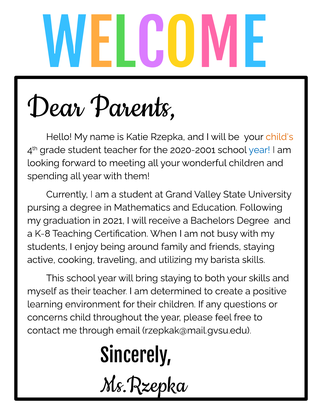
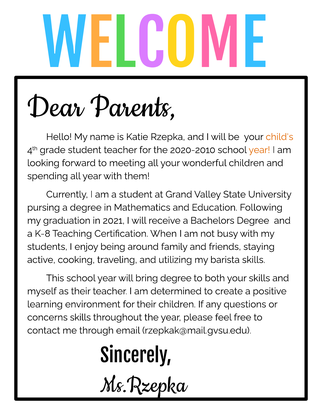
2020-2001: 2020-2001 -> 2020-2010 (193, 150)
year colour: blue -> orange (259, 150)
bring staying: staying -> degree (176, 278)
concerns child: child -> skills (80, 317)
